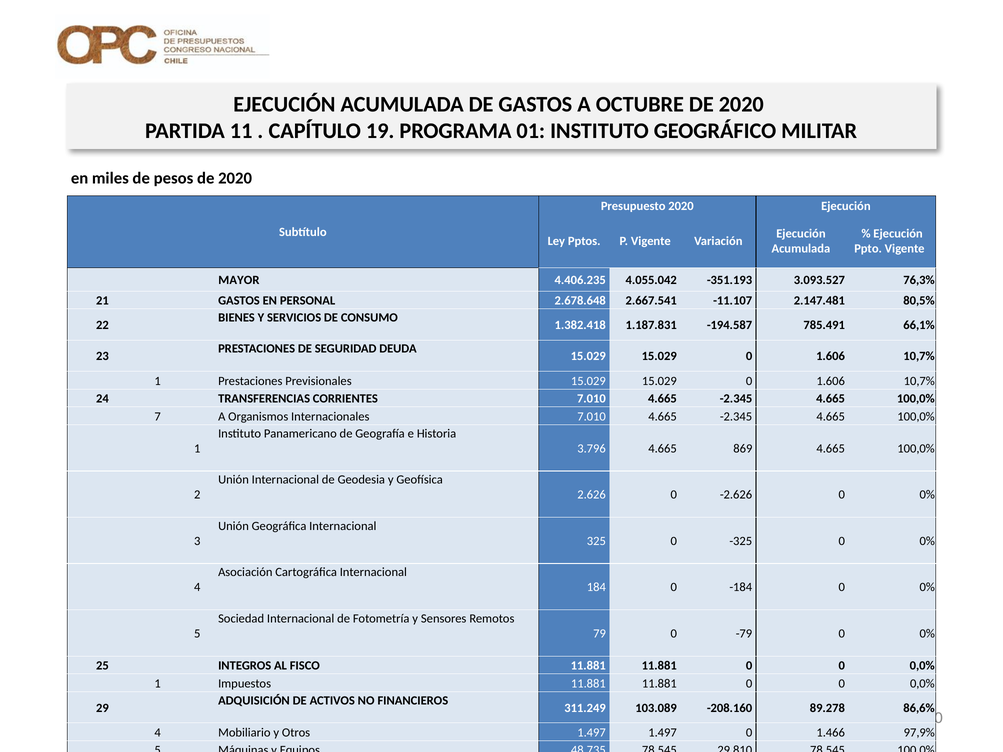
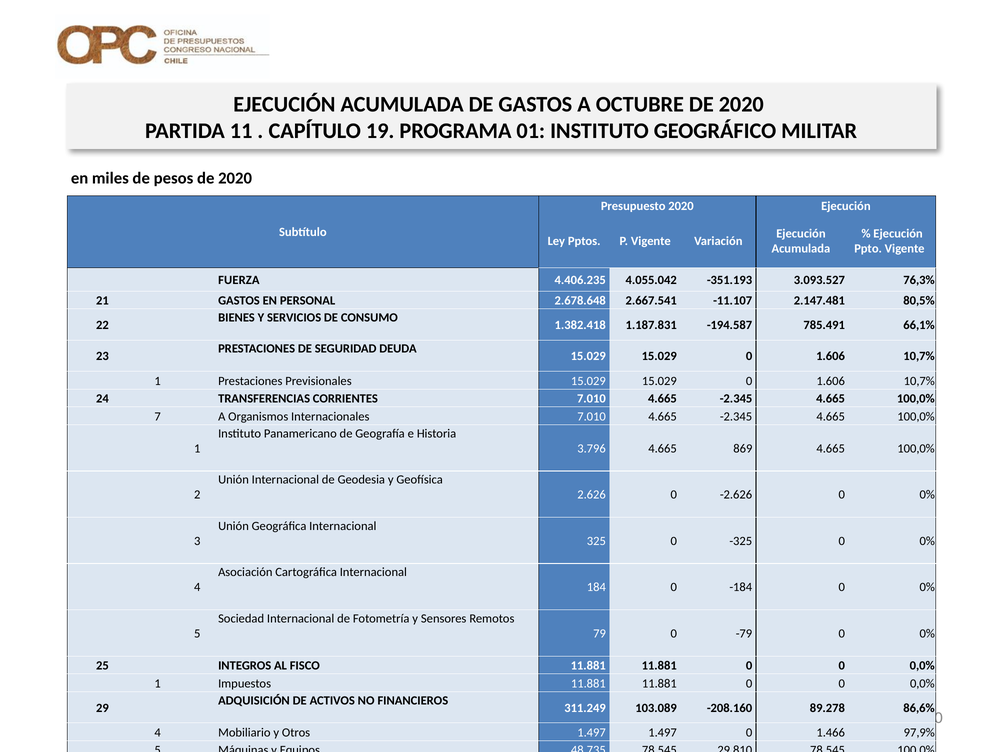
MAYOR: MAYOR -> FUERZA (239, 280)
